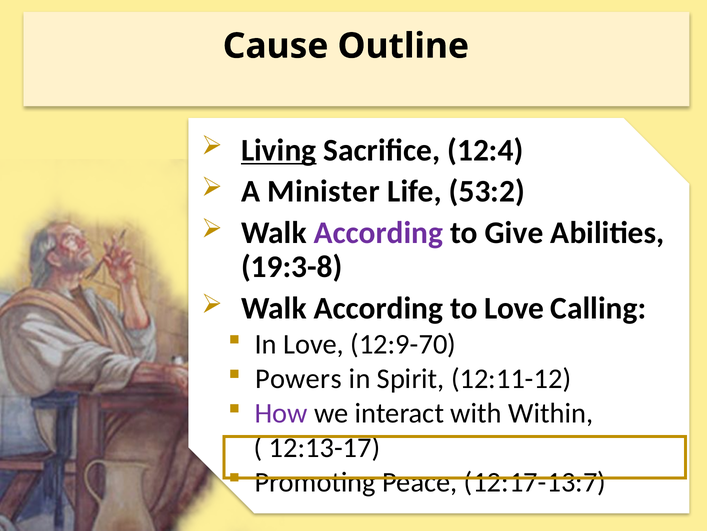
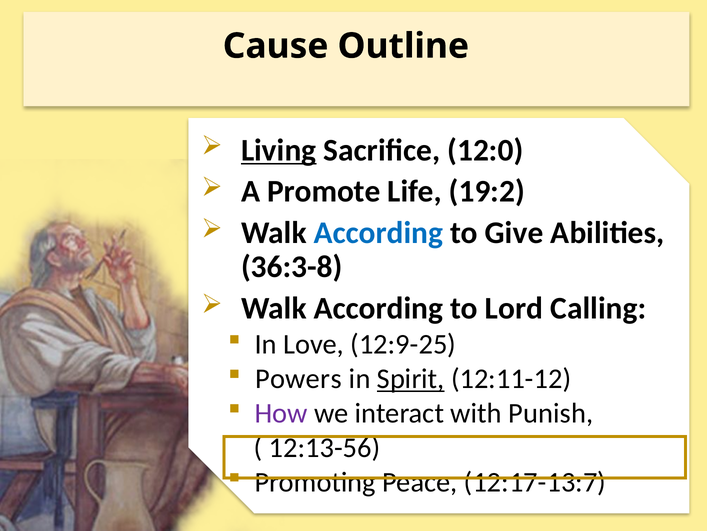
12:4: 12:4 -> 12:0 (485, 150)
Minister: Minister -> Promote (324, 191)
53:2: 53:2 -> 19:2 (487, 191)
According colour: purple -> blue (378, 233)
19:3-8: 19:3-8 -> 36:3-8 (292, 267)
to Love: Love -> Lord (514, 308)
12:9-70: 12:9-70 -> 12:9-25 (403, 344)
Spirit underline: none -> present (411, 378)
Within: Within -> Punish (551, 413)
12:13-17: 12:13-17 -> 12:13-56 (324, 447)
